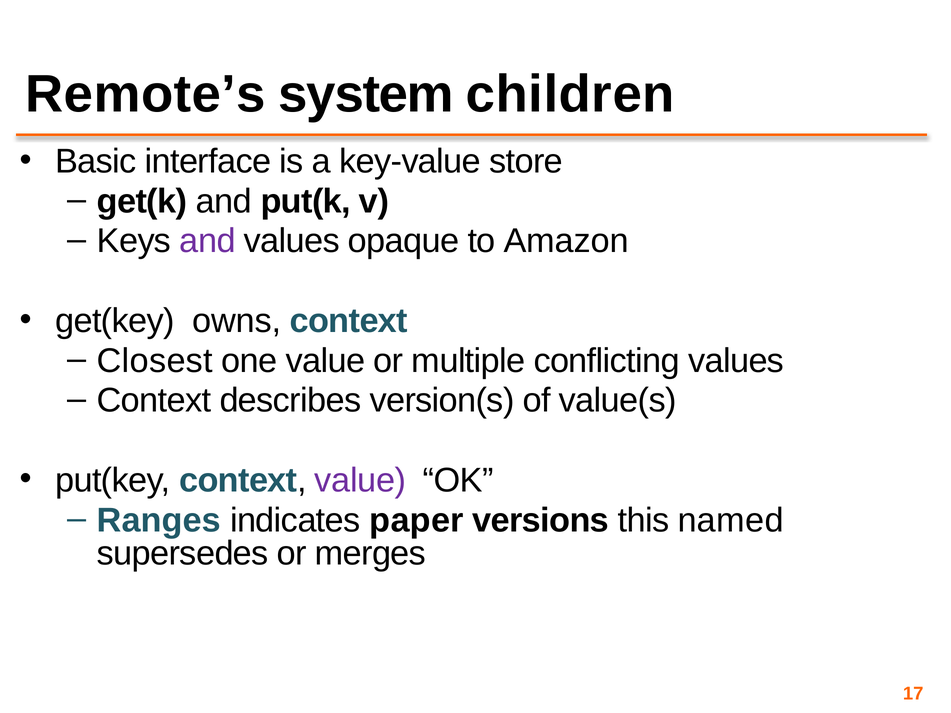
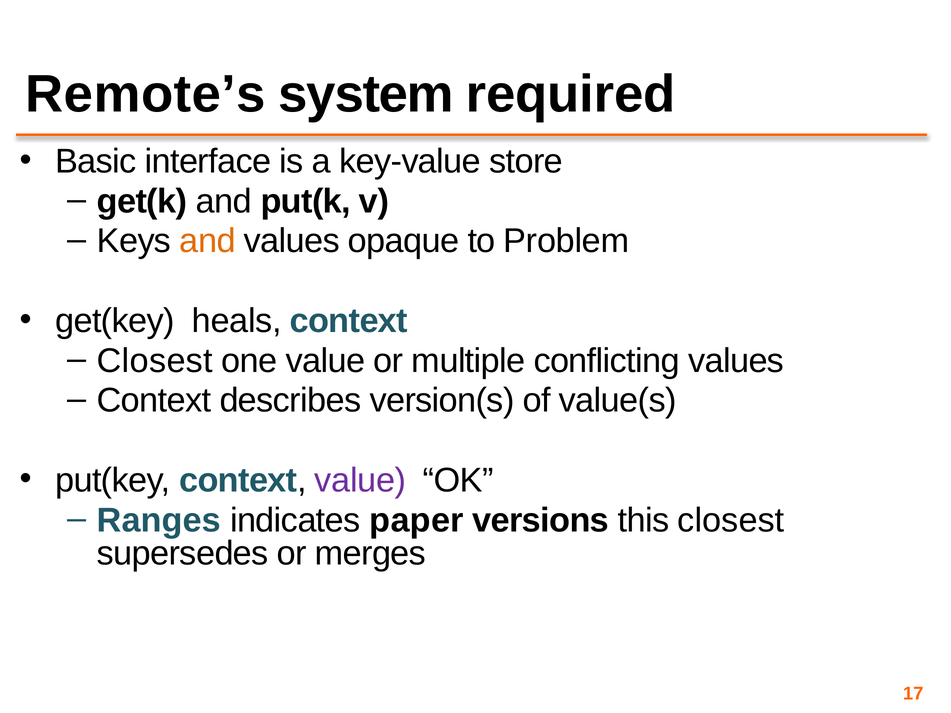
children: children -> required (571, 94)
and colour: purple -> orange (208, 241)
Amazon: Amazon -> Problem (566, 241)
owns: owns -> heals (237, 321)
this named: named -> closest (731, 520)
